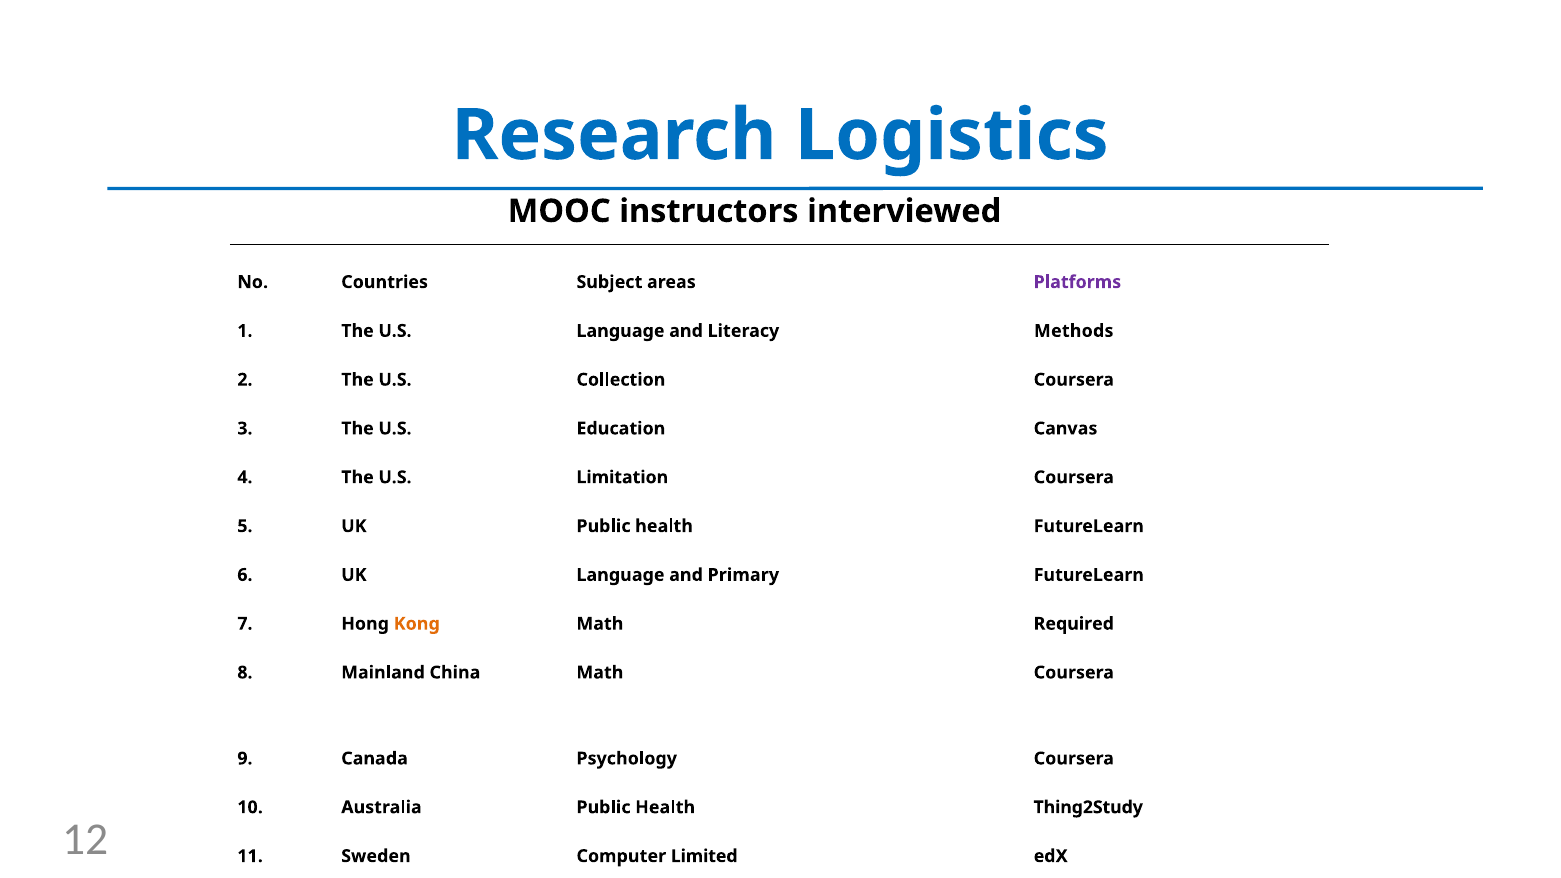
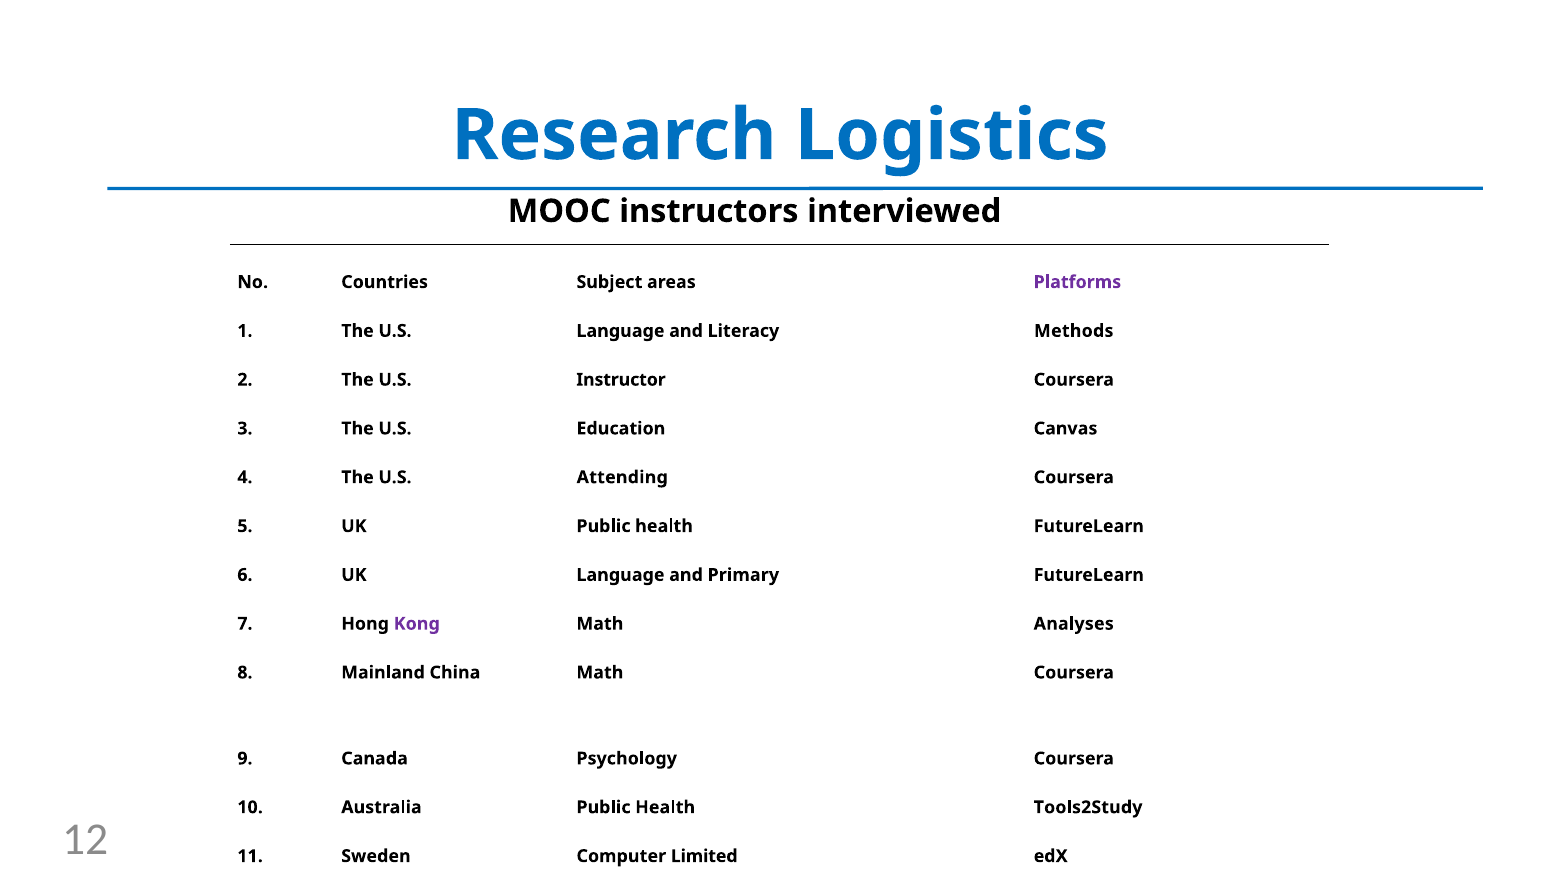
Collection: Collection -> Instructor (621, 380)
Limitation: Limitation -> Attending (622, 477)
Kong colour: orange -> purple (417, 624)
Required: Required -> Analyses (1074, 624)
Thing2Study: Thing2Study -> Tools2Study (1088, 807)
